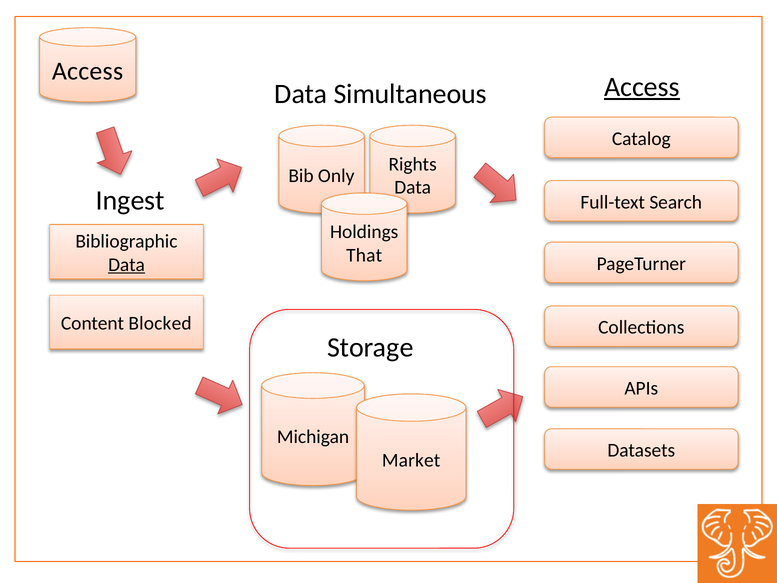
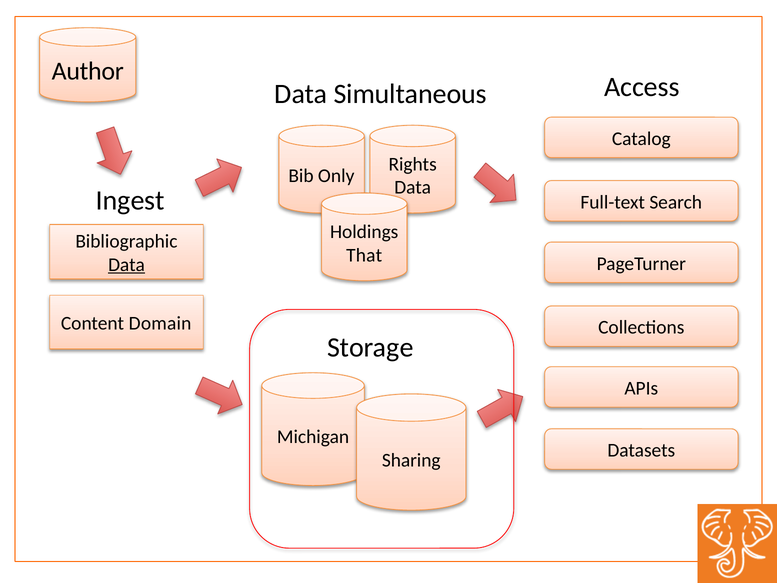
Access: Access -> Author (88, 71)
Access underline: present -> none (642, 87)
Blocked: Blocked -> Domain (160, 323)
Market: Market -> Sharing (411, 460)
